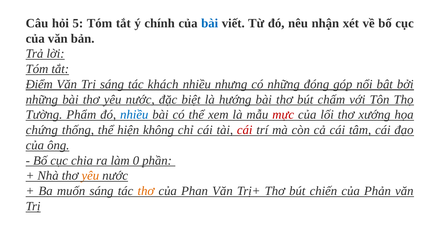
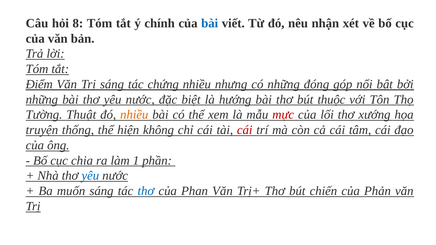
5: 5 -> 8 (78, 23)
khách: khách -> chứng (163, 84)
chấm: chấm -> thuộc (331, 100)
Phẩm: Phẩm -> Thuật (81, 115)
nhiều colour: blue -> orange (134, 115)
chứng: chứng -> truyện (42, 130)
0: 0 -> 1 (136, 161)
yêu colour: orange -> blue (90, 176)
thơ colour: orange -> blue (146, 191)
